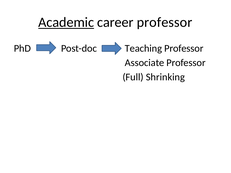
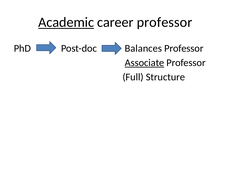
Teaching: Teaching -> Balances (143, 48)
Associate underline: none -> present (144, 63)
Shrinking: Shrinking -> Structure (165, 77)
